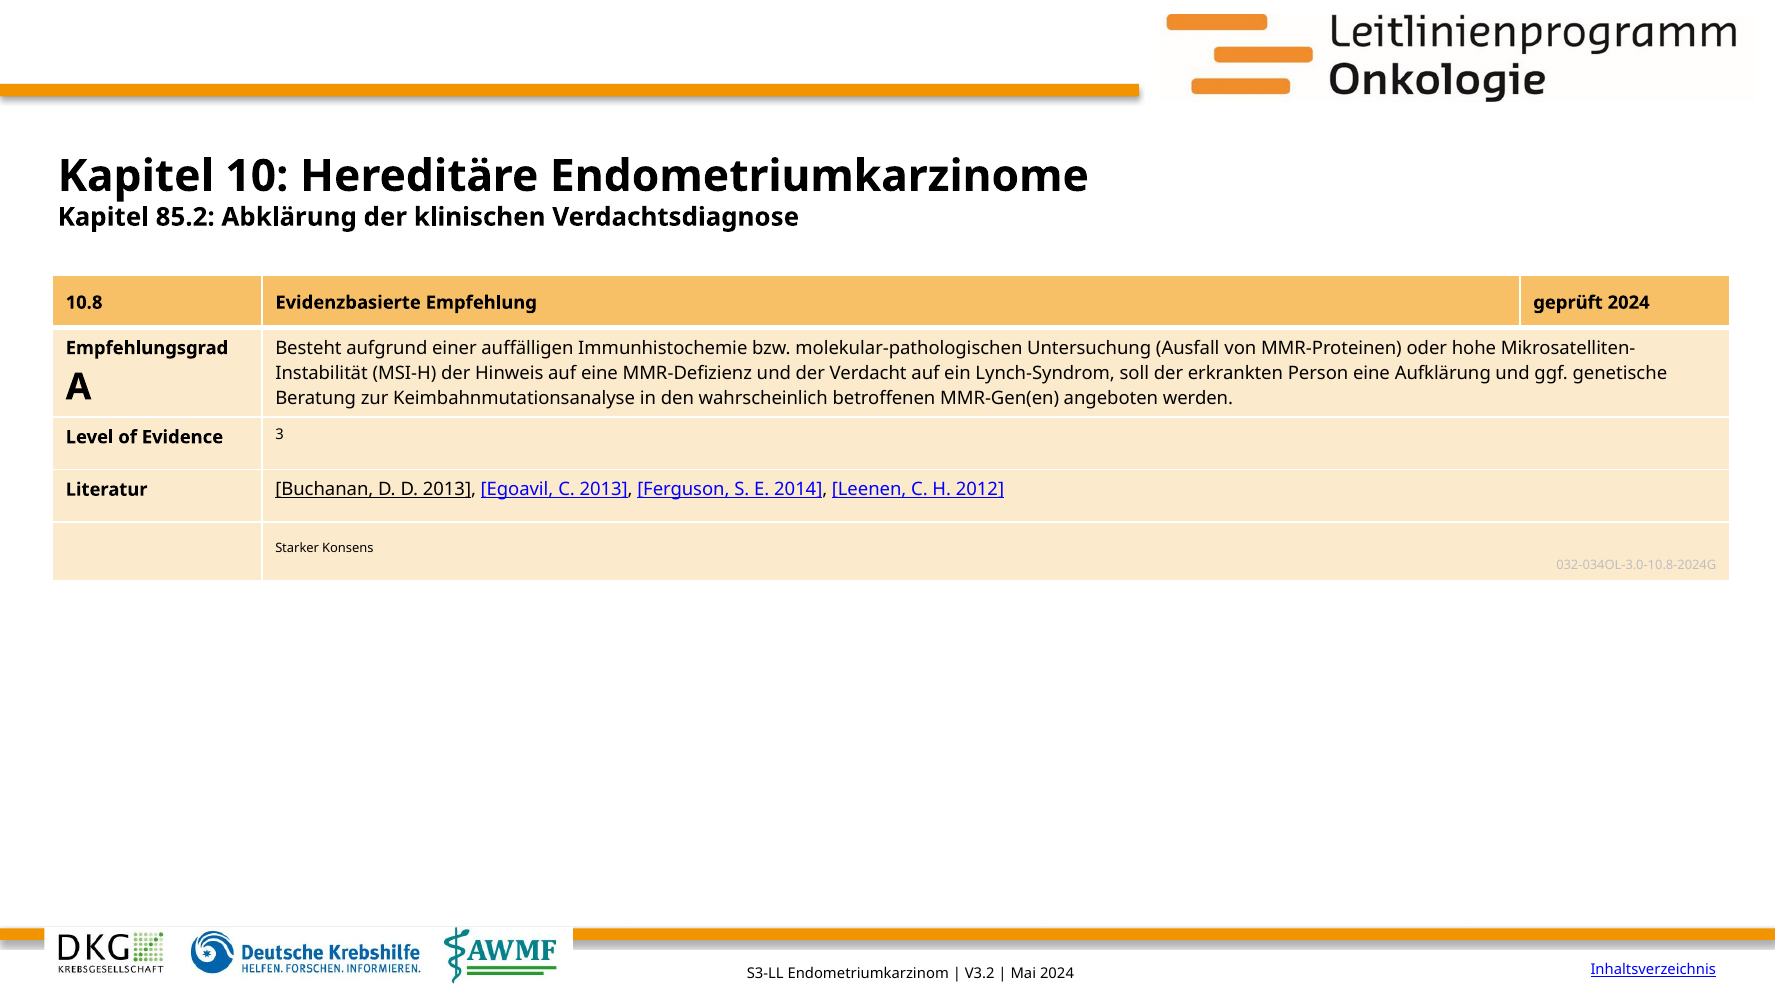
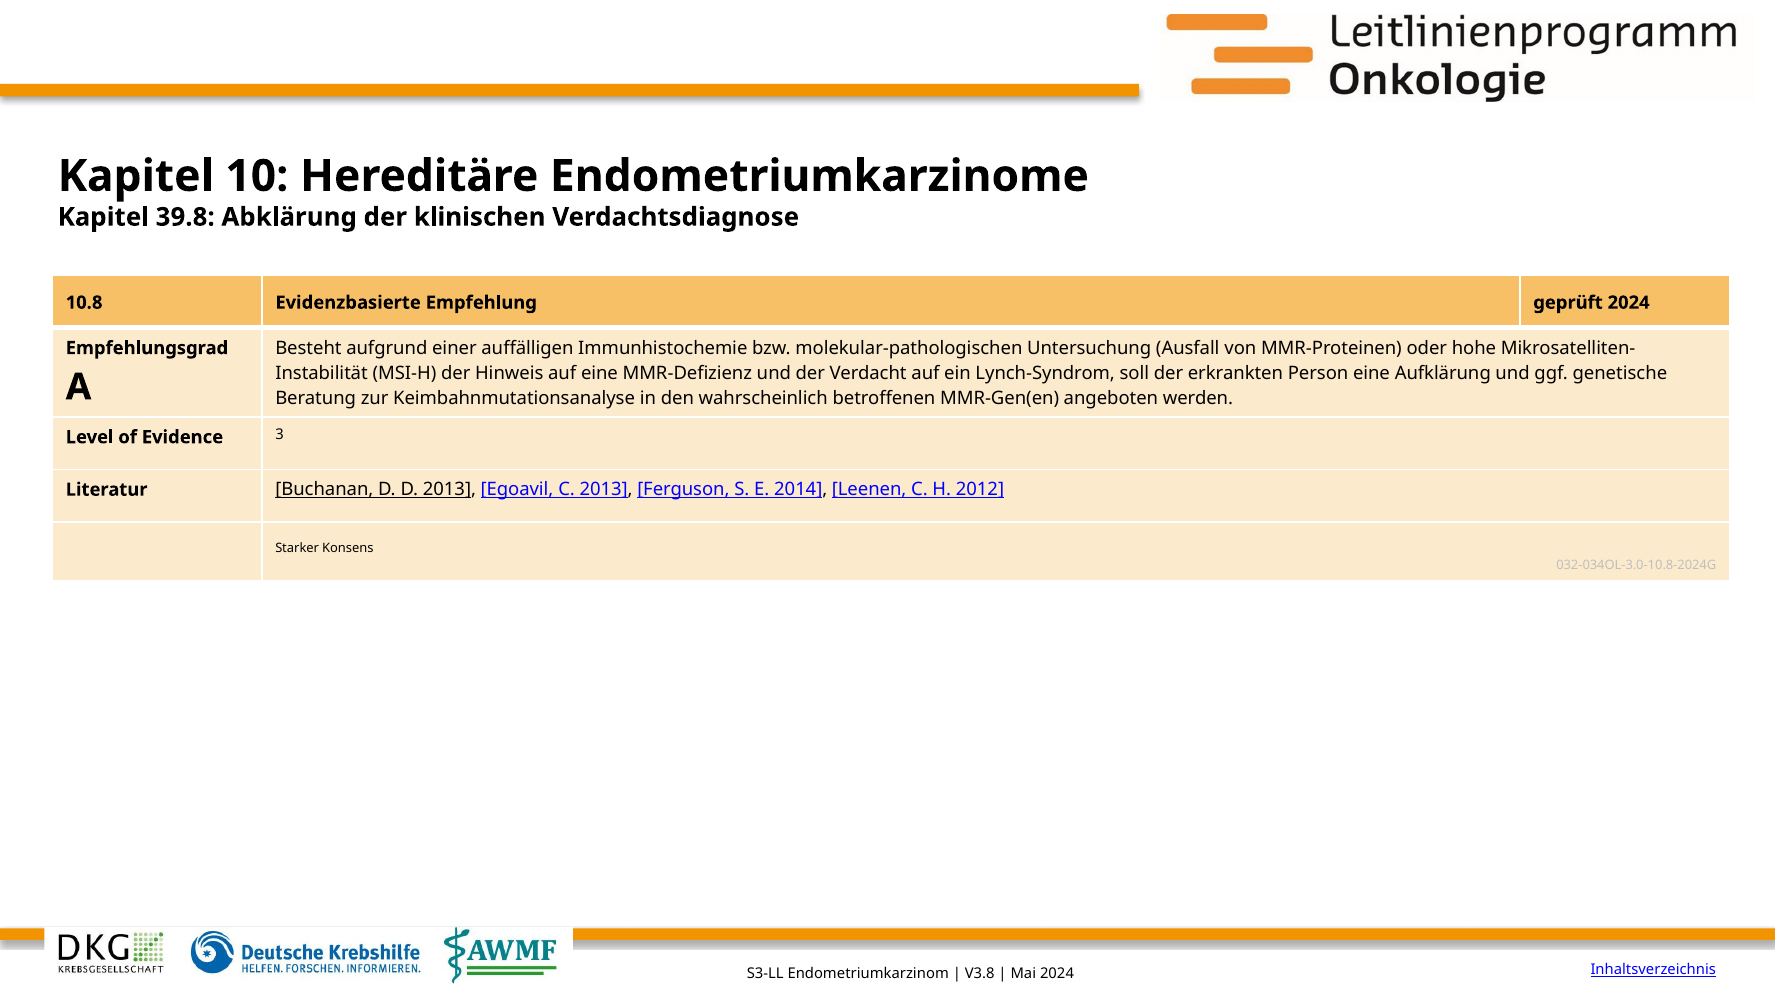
85.2: 85.2 -> 39.8 (185, 217)
V3.2: V3.2 -> V3.8 (980, 973)
